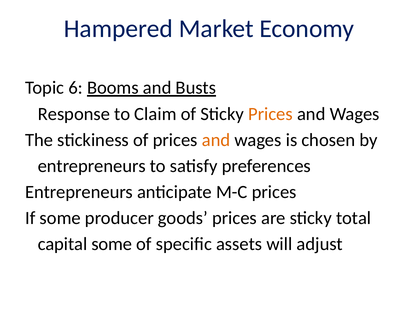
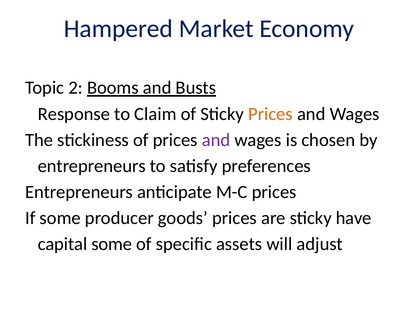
6: 6 -> 2 (76, 88)
and colour: orange -> purple (216, 140)
total: total -> have (354, 218)
